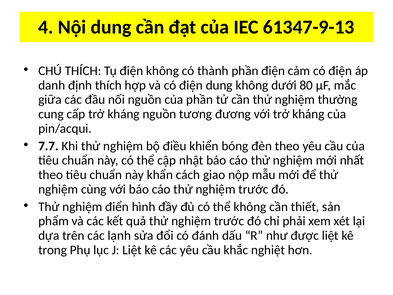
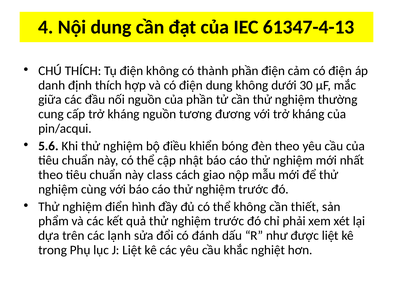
61347-9-13: 61347-9-13 -> 61347-4-13 (309, 27)
80: 80 -> 30 (306, 85)
7.7: 7.7 -> 5.6 (48, 146)
khẩn: khẩn -> class (160, 175)
